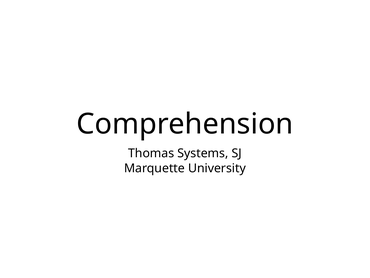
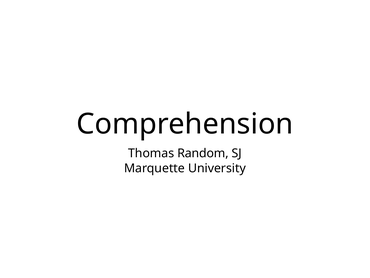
Systems: Systems -> Random (203, 153)
